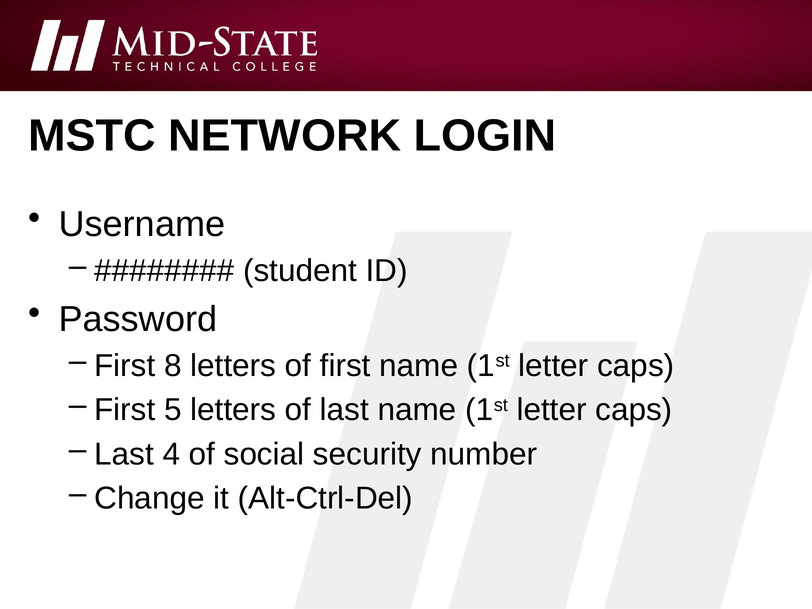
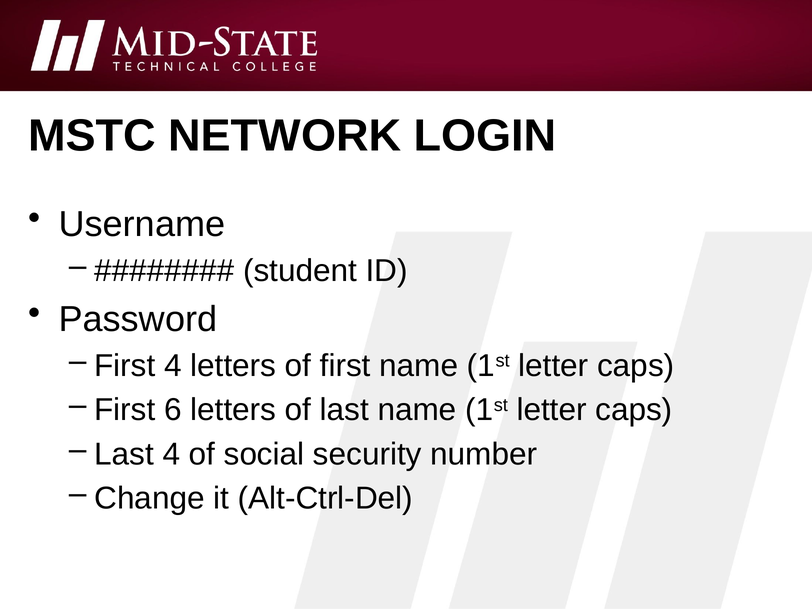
First 8: 8 -> 4 (173, 366)
5: 5 -> 6 (173, 410)
